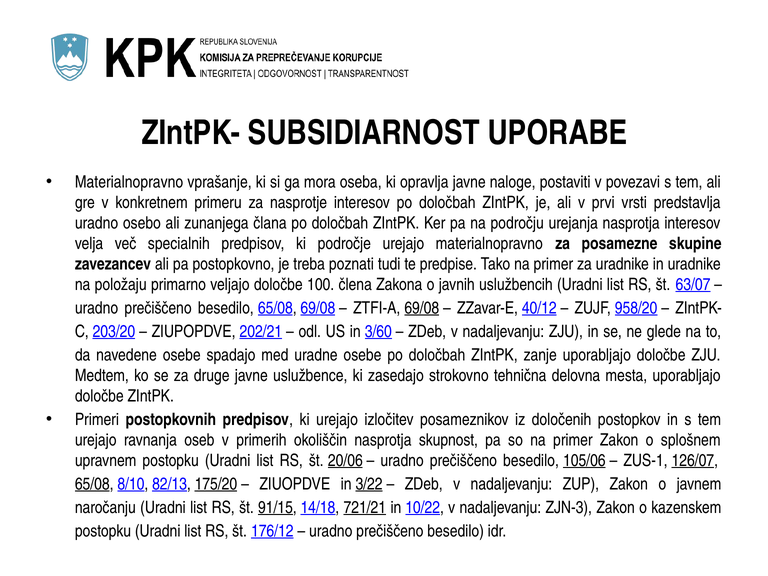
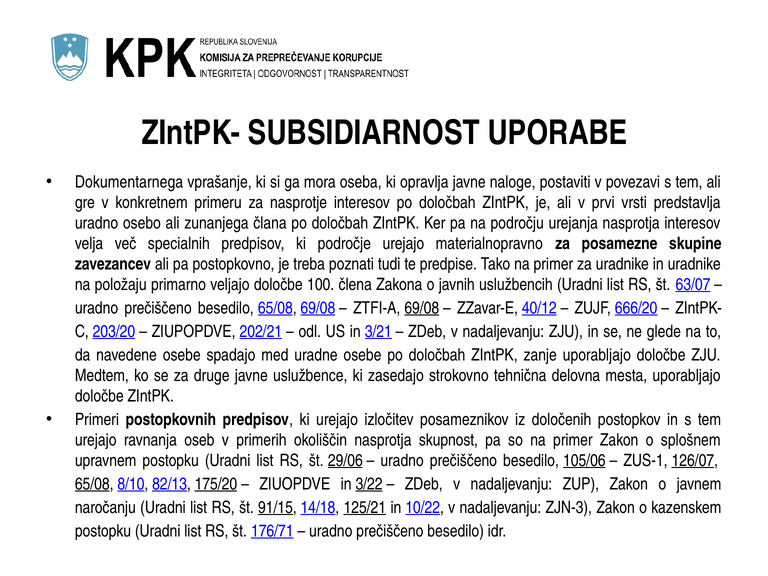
Materialnopravno: Materialnopravno -> Dokumentarnega (129, 182)
958/20: 958/20 -> 666/20 (636, 308)
3/60: 3/60 -> 3/21 (378, 332)
20/06: 20/06 -> 29/06 (345, 461)
721/21: 721/21 -> 125/21 (365, 508)
176/12: 176/12 -> 176/71 (272, 531)
